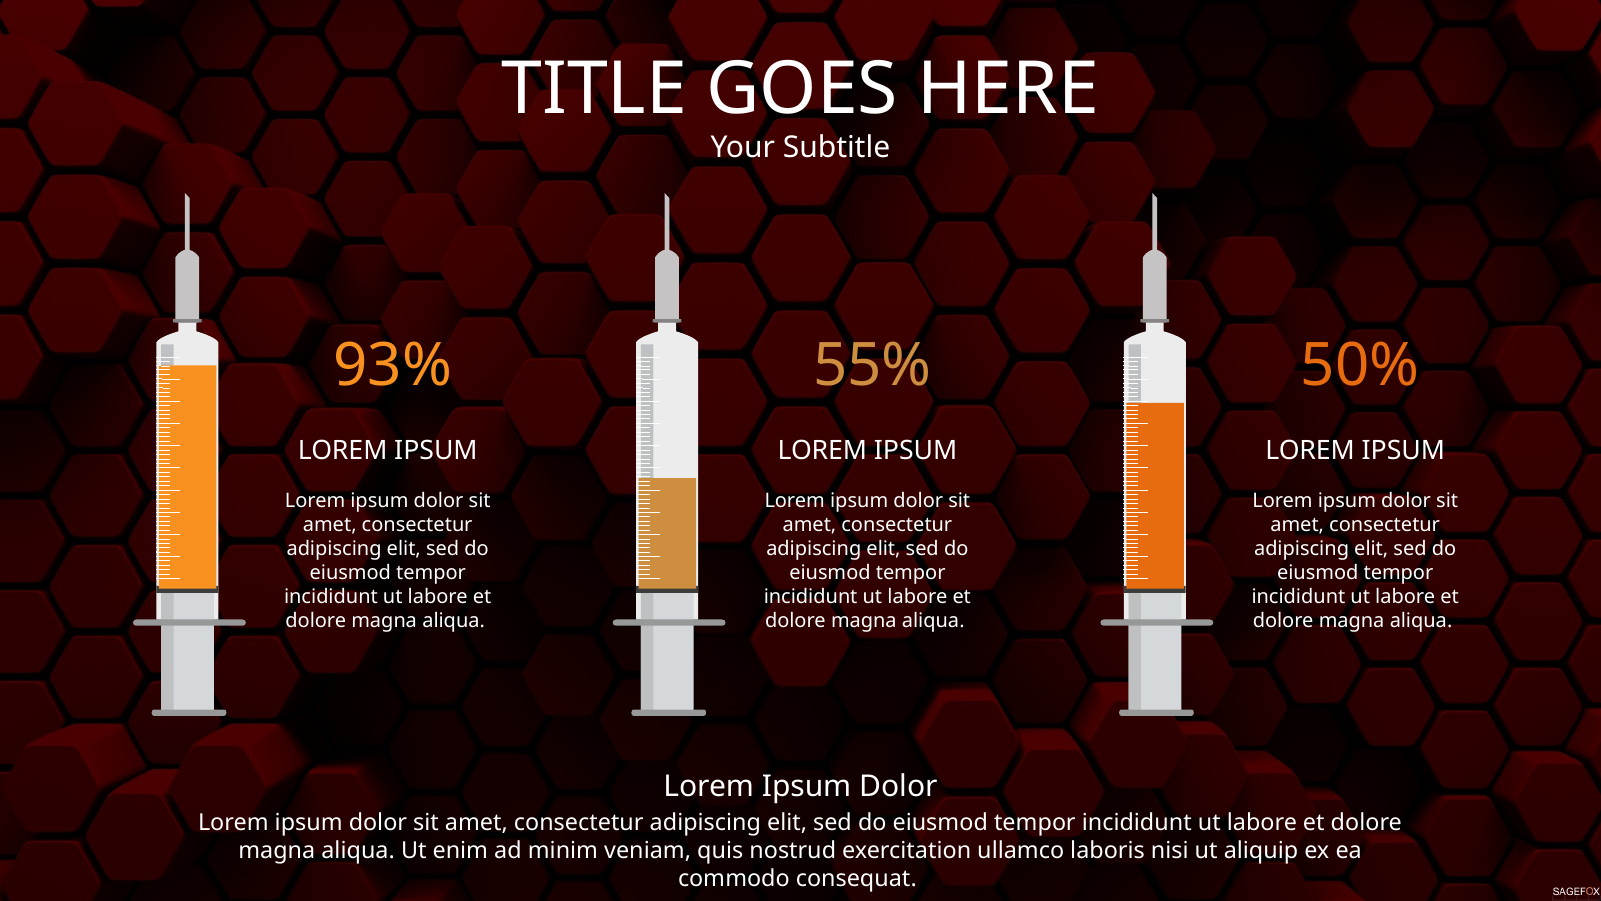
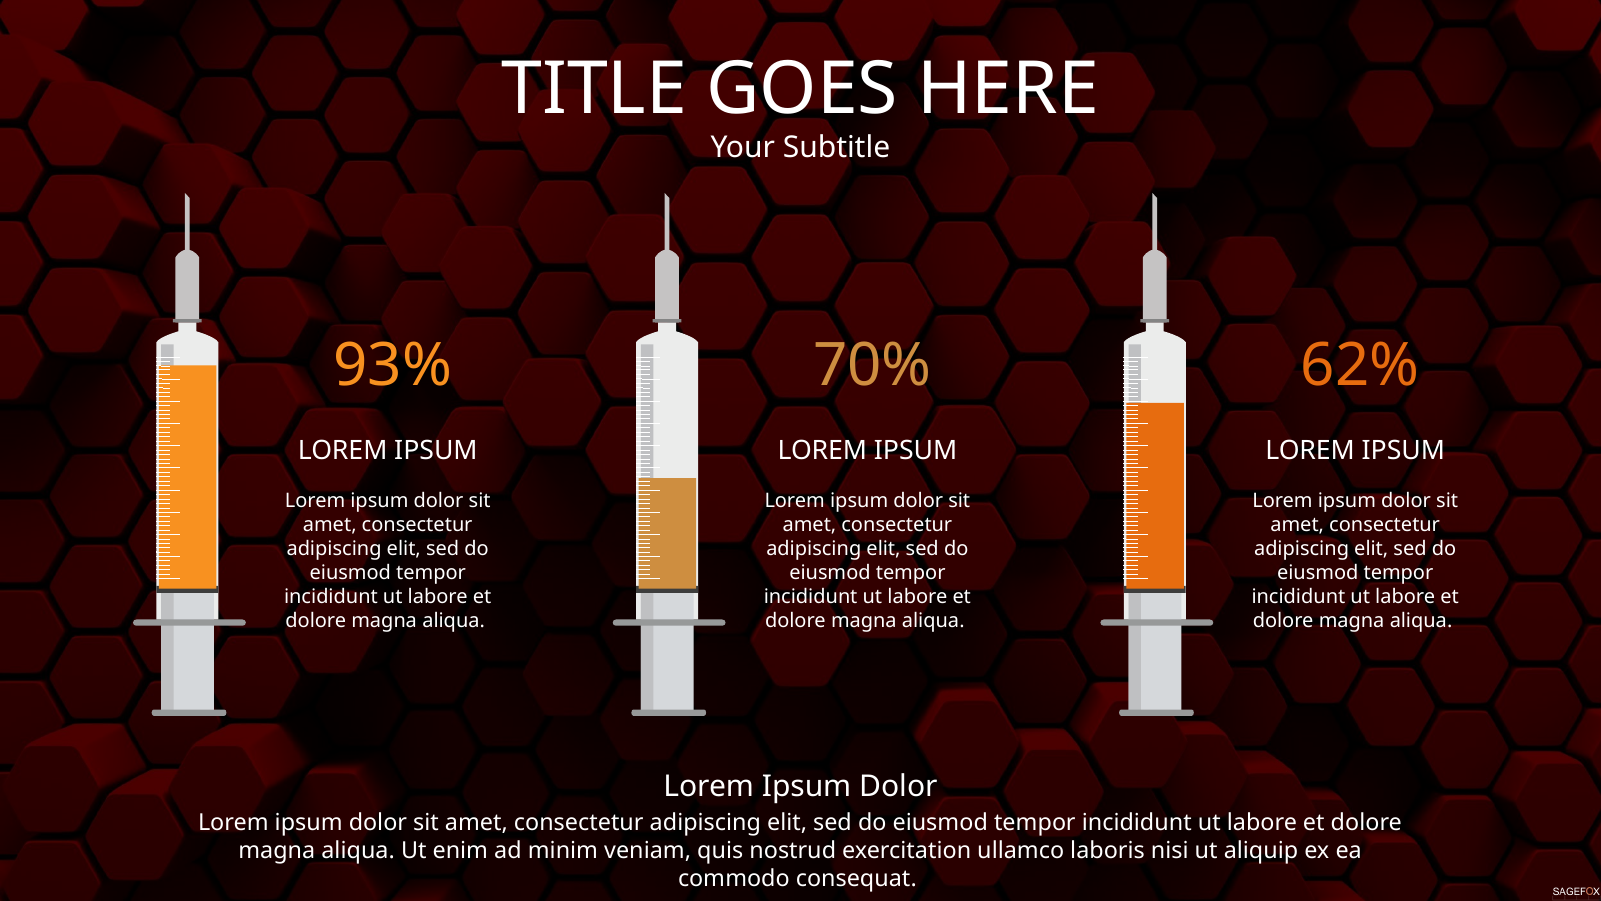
55%: 55% -> 70% (872, 366)
50%: 50% -> 62% (1360, 366)
